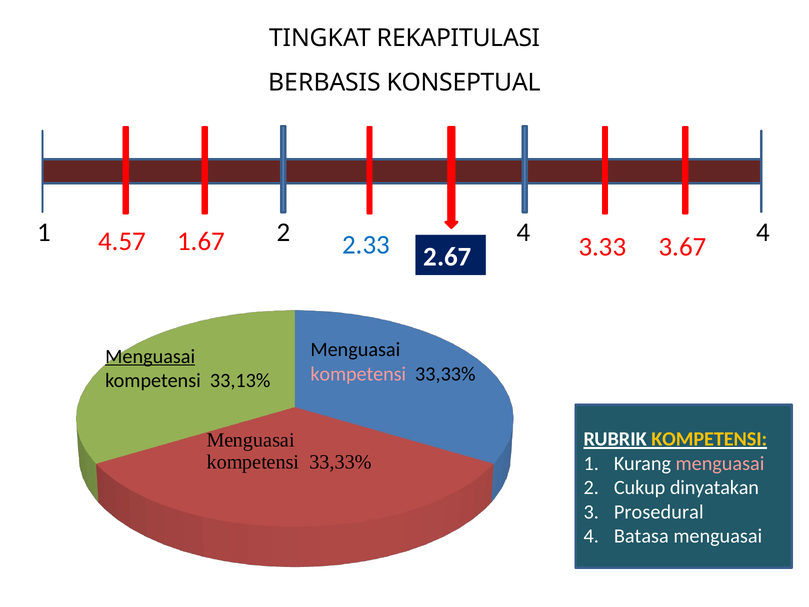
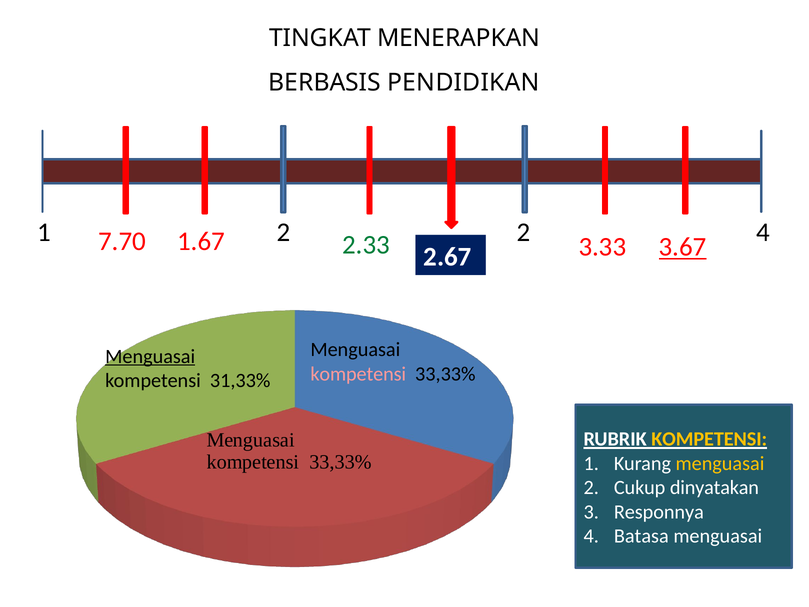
REKAPITULASI: REKAPITULASI -> MENERAPKAN (459, 38)
KONSEPTUAL: KONSEPTUAL -> PENDIDIKAN (464, 82)
1 4: 4 -> 2 (523, 232)
4.57: 4.57 -> 7.70 (122, 241)
3.67 underline: none -> present (683, 247)
2.33 colour: blue -> green (366, 245)
33,13%: 33,13% -> 31,33% (240, 381)
menguasai colour: pink -> yellow (720, 463)
Prosedural: Prosedural -> Responnya (659, 512)
